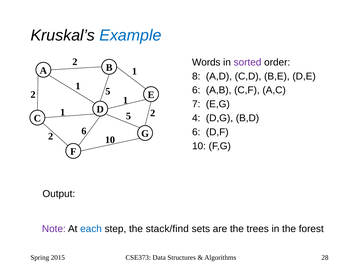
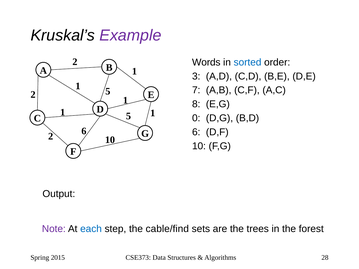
Example colour: blue -> purple (130, 36)
sorted colour: purple -> blue (248, 62)
8: 8 -> 3 (196, 76)
6: 6 -> 7 (196, 90)
7: 7 -> 8 (196, 104)
2: 2 -> 1 (153, 113)
4: 4 -> 0 (196, 118)
stack/find: stack/find -> cable/find (167, 229)
